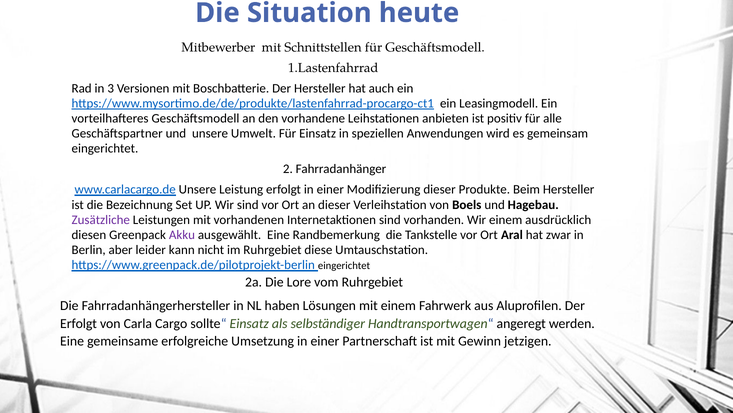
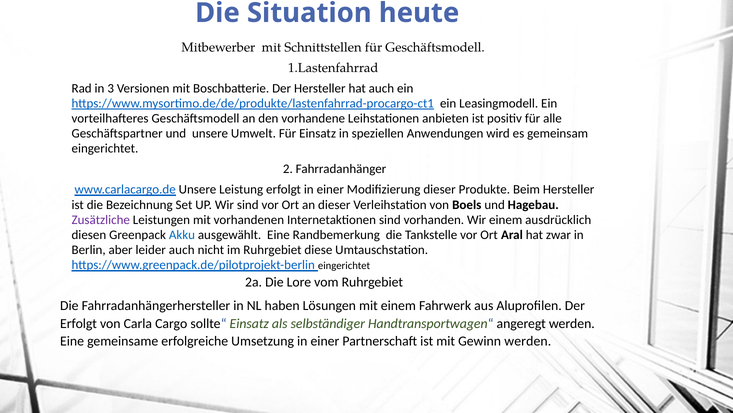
Akku colour: purple -> blue (182, 235)
leider kann: kann -> auch (182, 250)
Gewinn jetzigen: jetzigen -> werden (528, 341)
